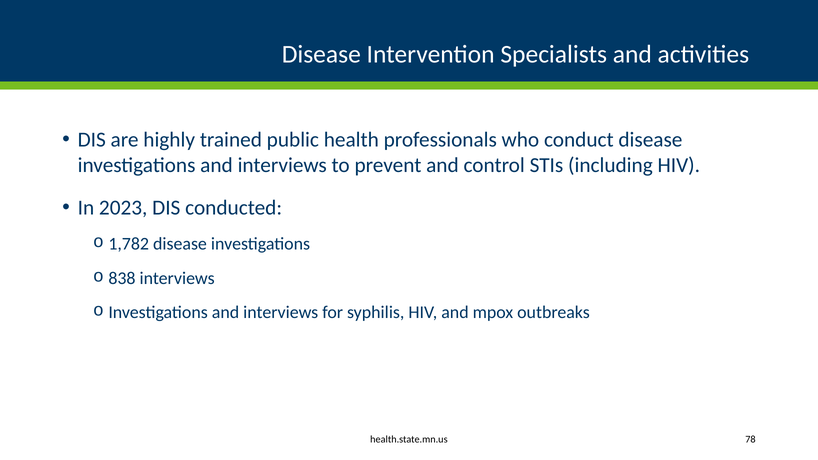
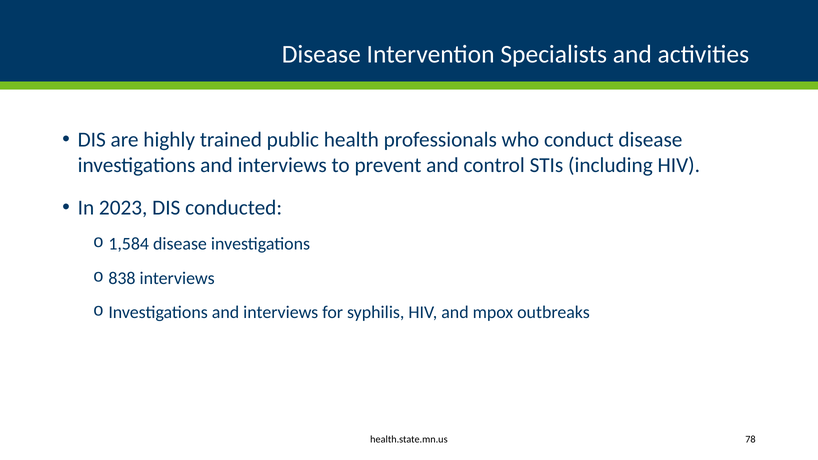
1,782: 1,782 -> 1,584 (129, 244)
